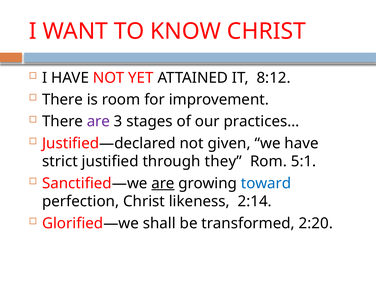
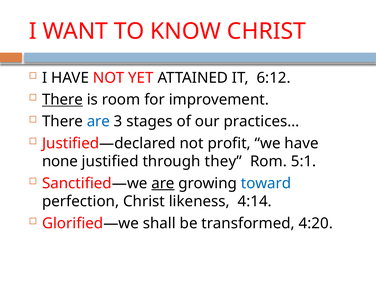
8:12: 8:12 -> 6:12 (274, 78)
There underline: none -> present (62, 100)
are colour: purple -> blue (98, 121)
given: given -> profit (229, 143)
strict: strict -> none (60, 161)
2:14: 2:14 -> 4:14 (255, 201)
2:20: 2:20 -> 4:20 (316, 223)
